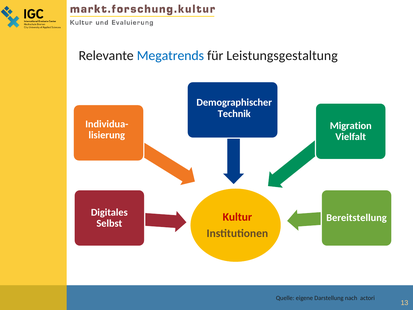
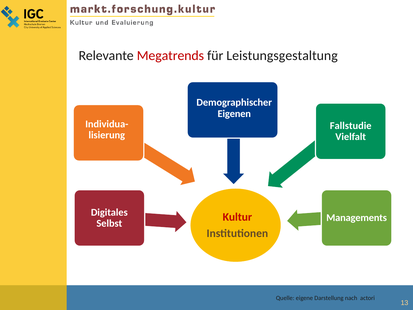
Megatrends colour: blue -> red (170, 56)
Technik: Technik -> Eigenen (234, 114)
Migration: Migration -> Fallstudie (351, 126)
Bereitstellung: Bereitstellung -> Managements (357, 218)
